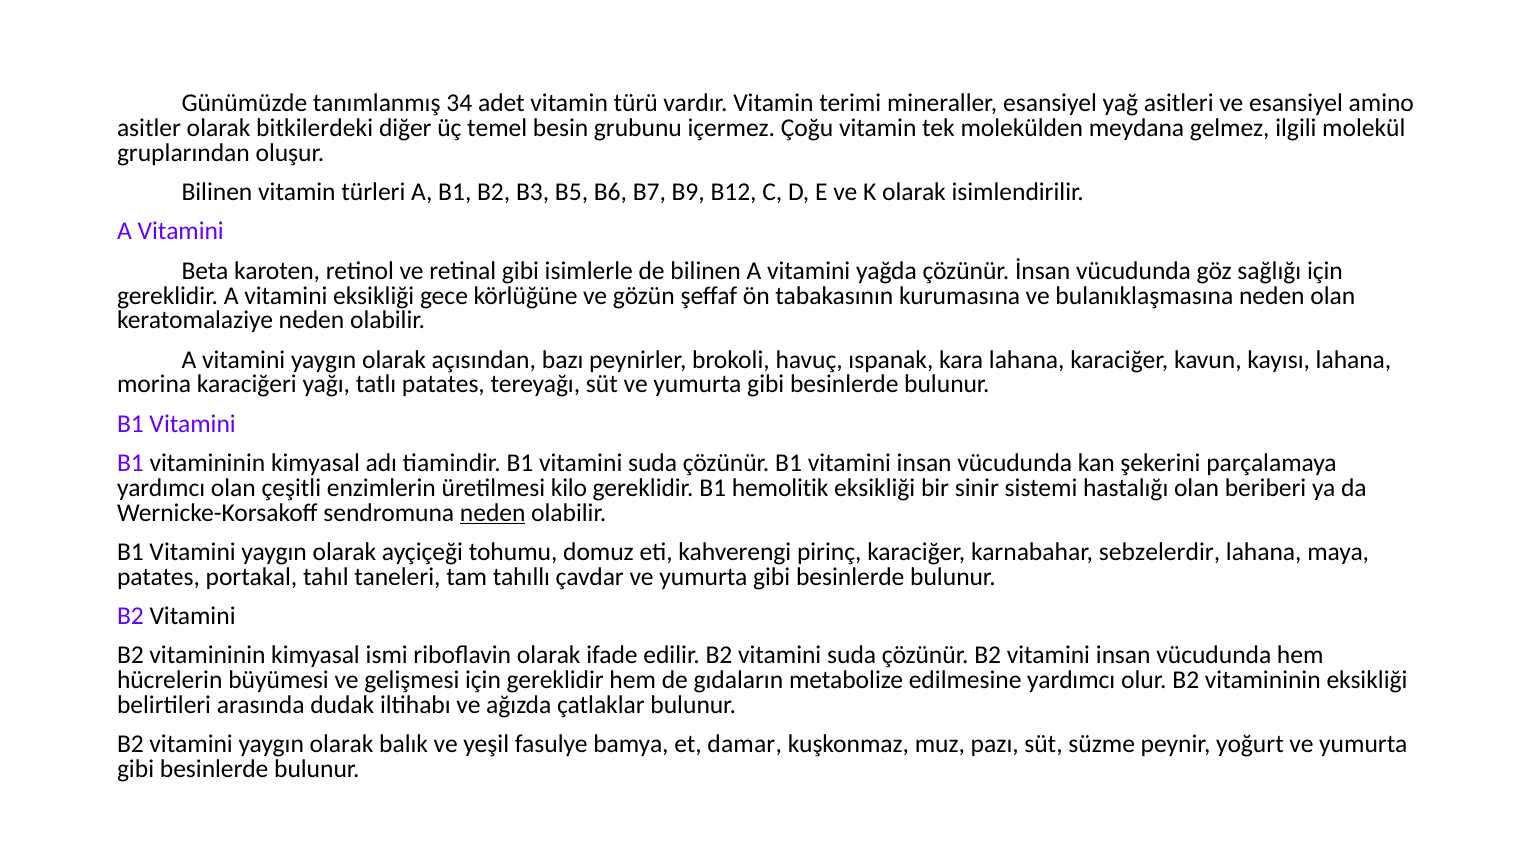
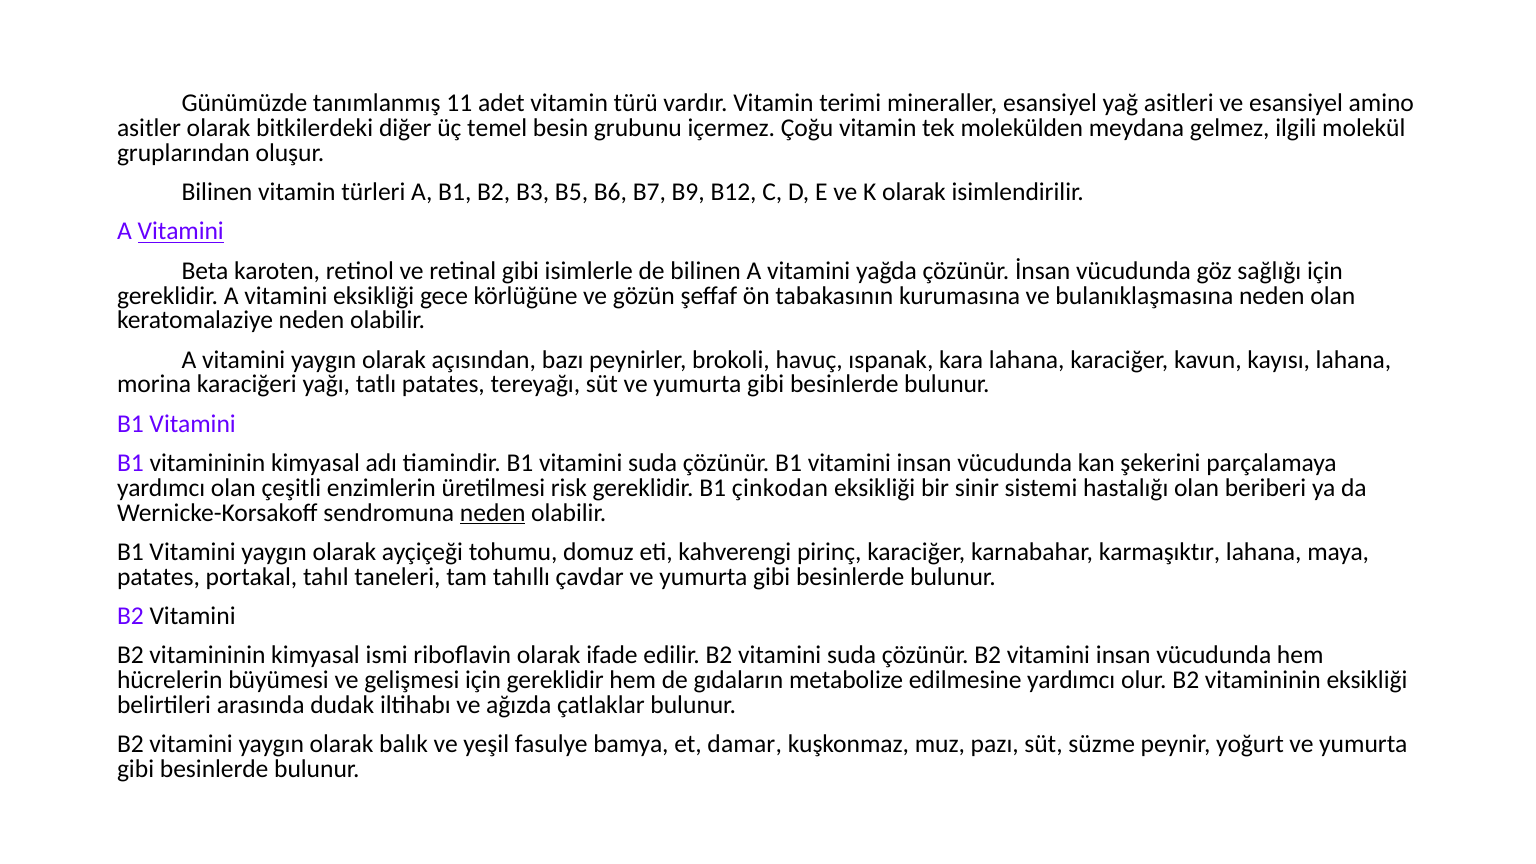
34: 34 -> 11 (459, 103)
Vitamini underline: none -> present (181, 231)
kilo: kilo -> risk (569, 488)
hemolitik: hemolitik -> çinkodan (780, 488)
sebzelerdir: sebzelerdir -> karmaşıktır (1160, 552)
